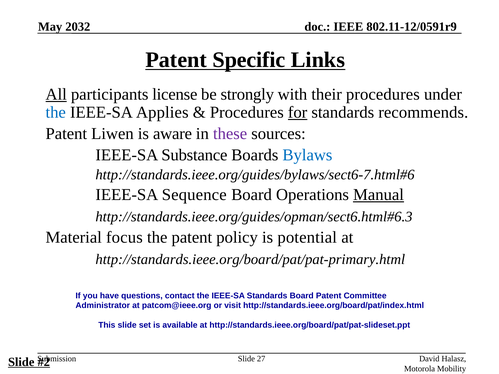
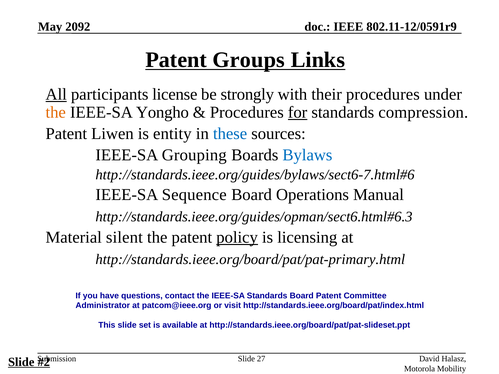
2032: 2032 -> 2092 (78, 27)
Specific: Specific -> Groups (249, 60)
the colour: blue -> orange (56, 113)
Applies: Applies -> Yongho (162, 113)
recommends: recommends -> compression (423, 113)
aware: aware -> entity (172, 134)
these colour: purple -> blue (230, 134)
Substance: Substance -> Grouping (194, 155)
Manual underline: present -> none (379, 195)
focus: focus -> silent (124, 238)
policy underline: none -> present (237, 238)
potential: potential -> licensing (307, 238)
